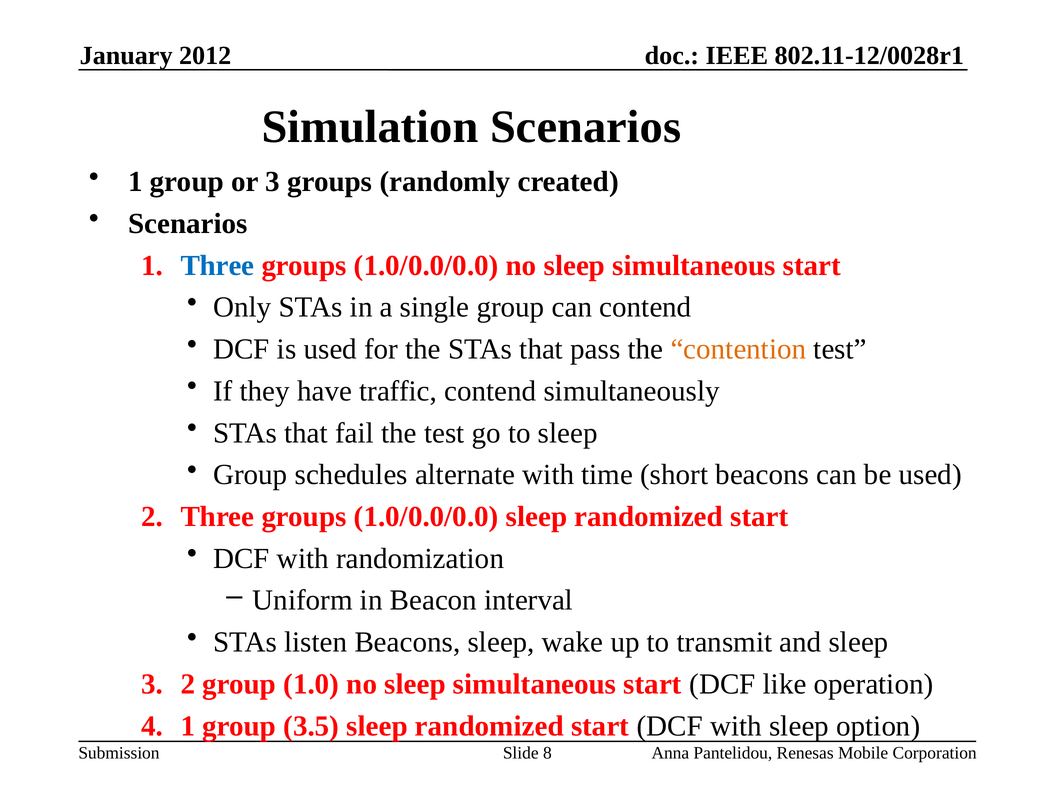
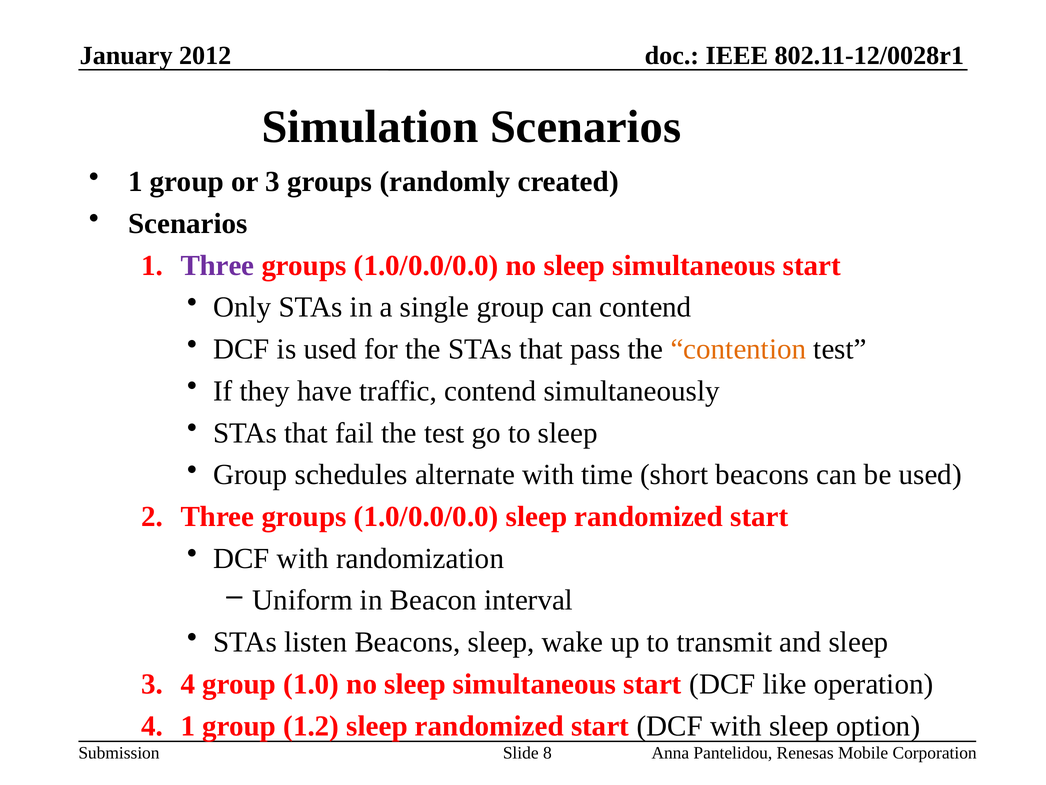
Three colour: blue -> purple (217, 265)
3 2: 2 -> 4 (188, 684)
3.5: 3.5 -> 1.2 (311, 726)
